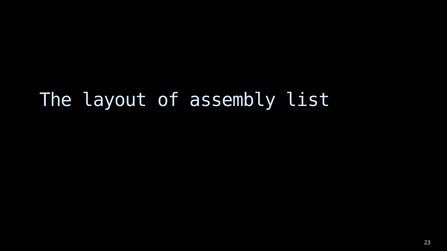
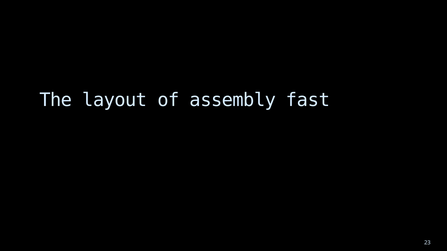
list: list -> fast (308, 100)
